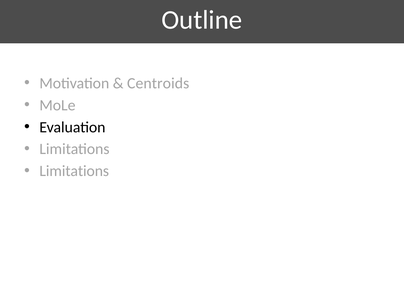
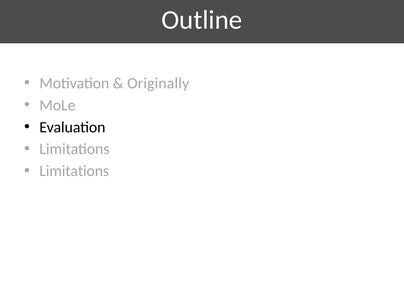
Centroids: Centroids -> Originally (158, 83)
